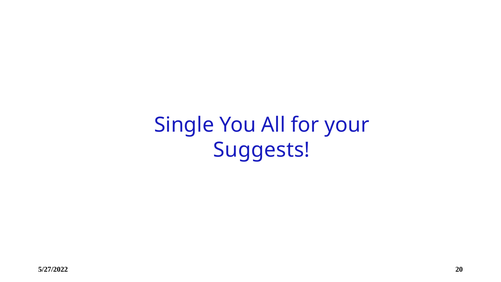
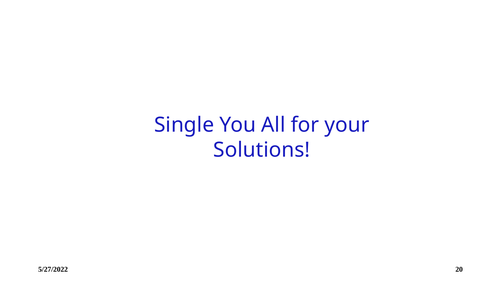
Suggests: Suggests -> Solutions (262, 150)
